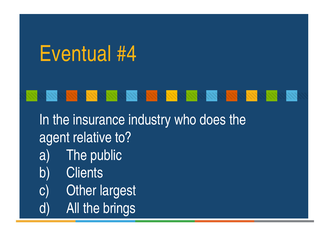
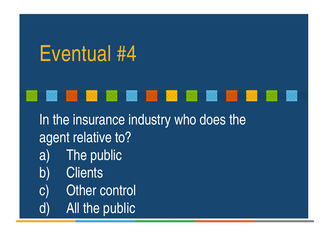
largest: largest -> control (118, 190)
All the brings: brings -> public (119, 208)
